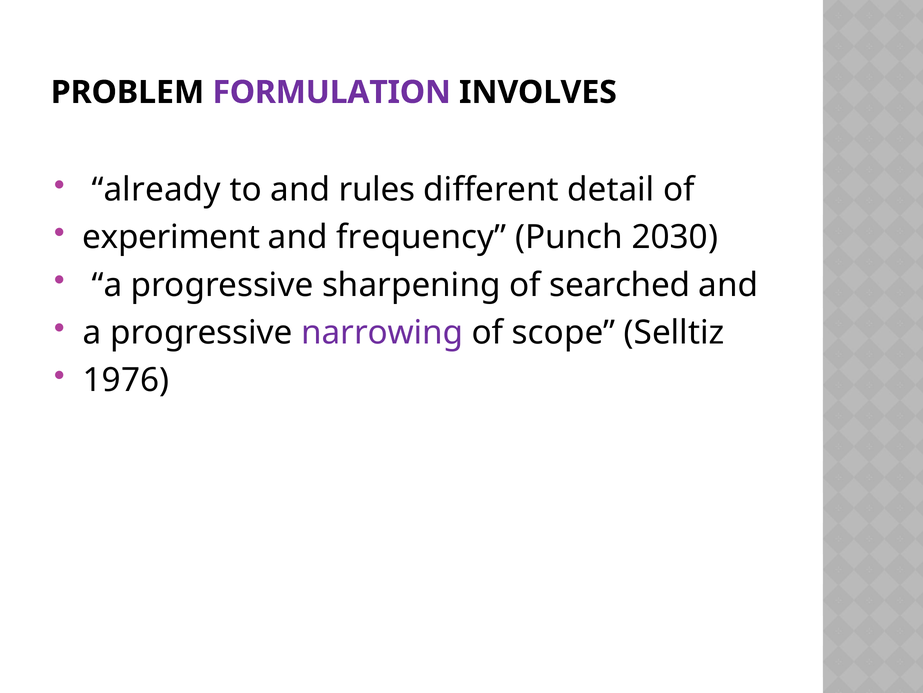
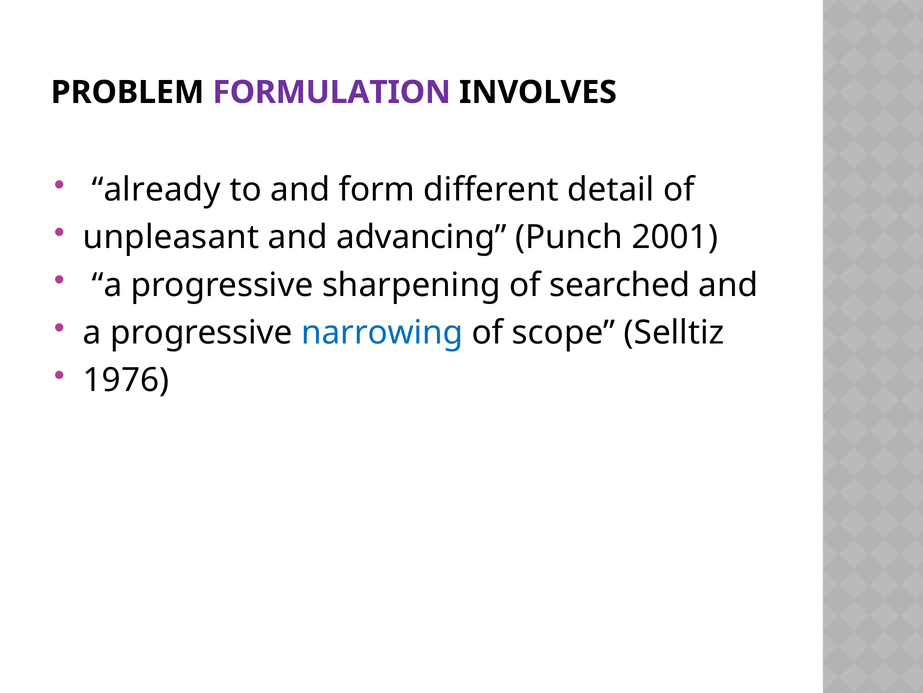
rules: rules -> form (377, 189)
experiment: experiment -> unpleasant (171, 237)
frequency: frequency -> advancing (422, 237)
2030: 2030 -> 2001 (675, 237)
narrowing colour: purple -> blue (382, 332)
